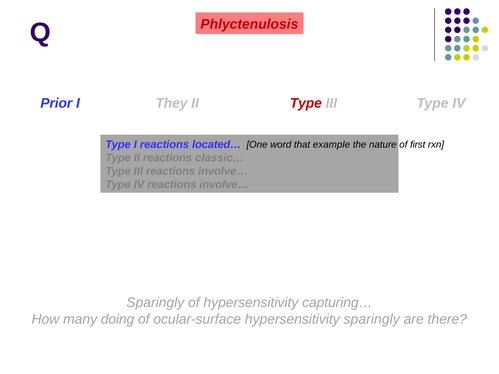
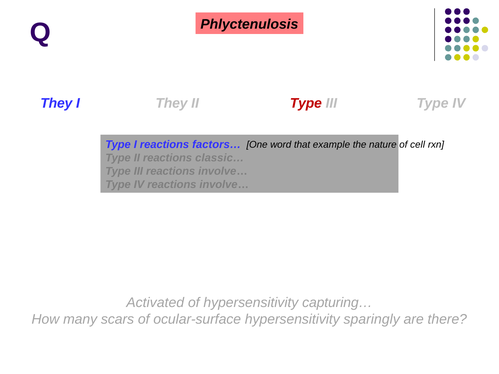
Phlyctenulosis colour: red -> black (249, 24)
Prior: Prior -> They (56, 103)
located…: located… -> factors… (217, 145)
first: first -> cell (418, 145)
Sparingly: Sparingly -> Activated (155, 303)
doing: doing -> scars (118, 319)
